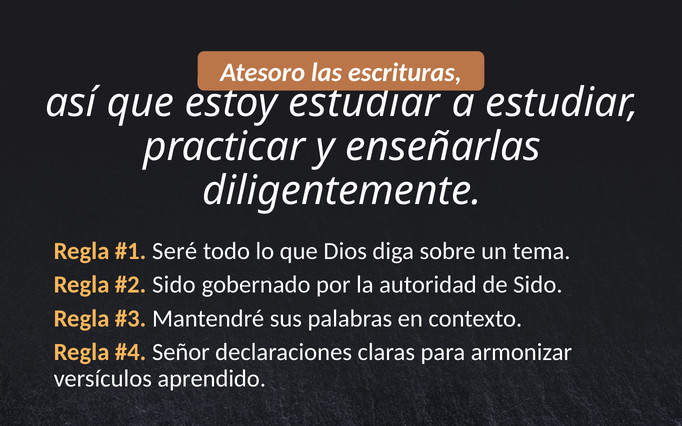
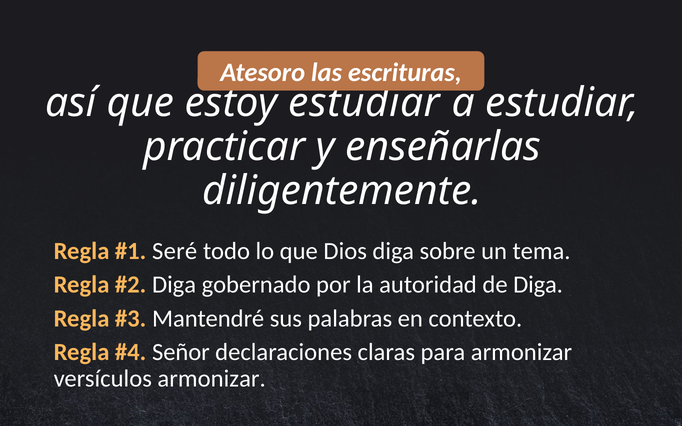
Sido: Sido -> Diga (174, 285)
de Sido: Sido -> Diga (538, 285)
versículos aprendido: aprendido -> armonizar (212, 379)
